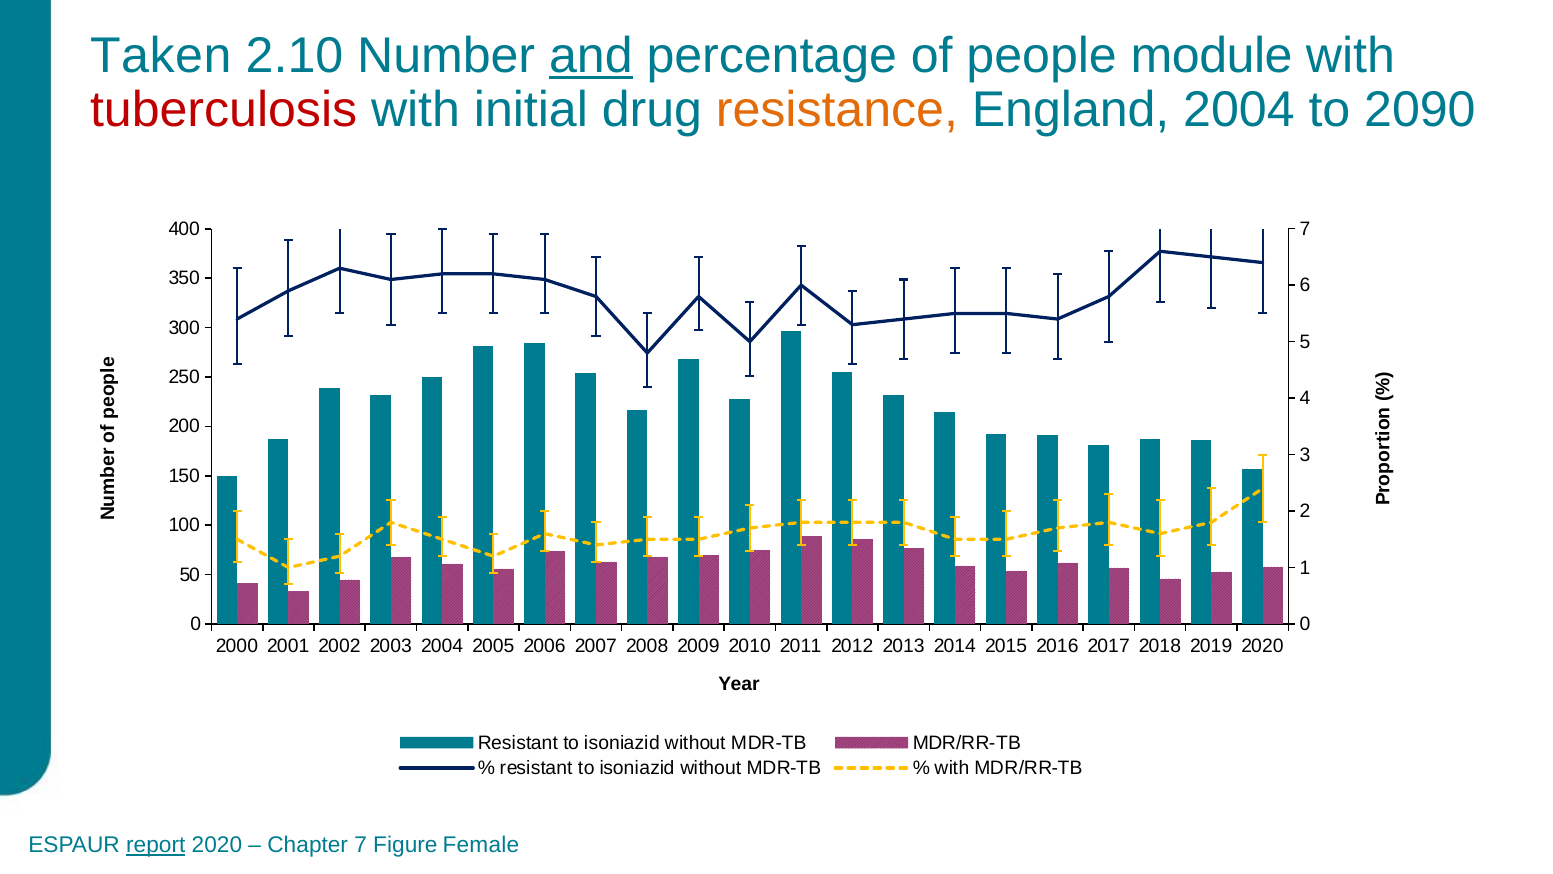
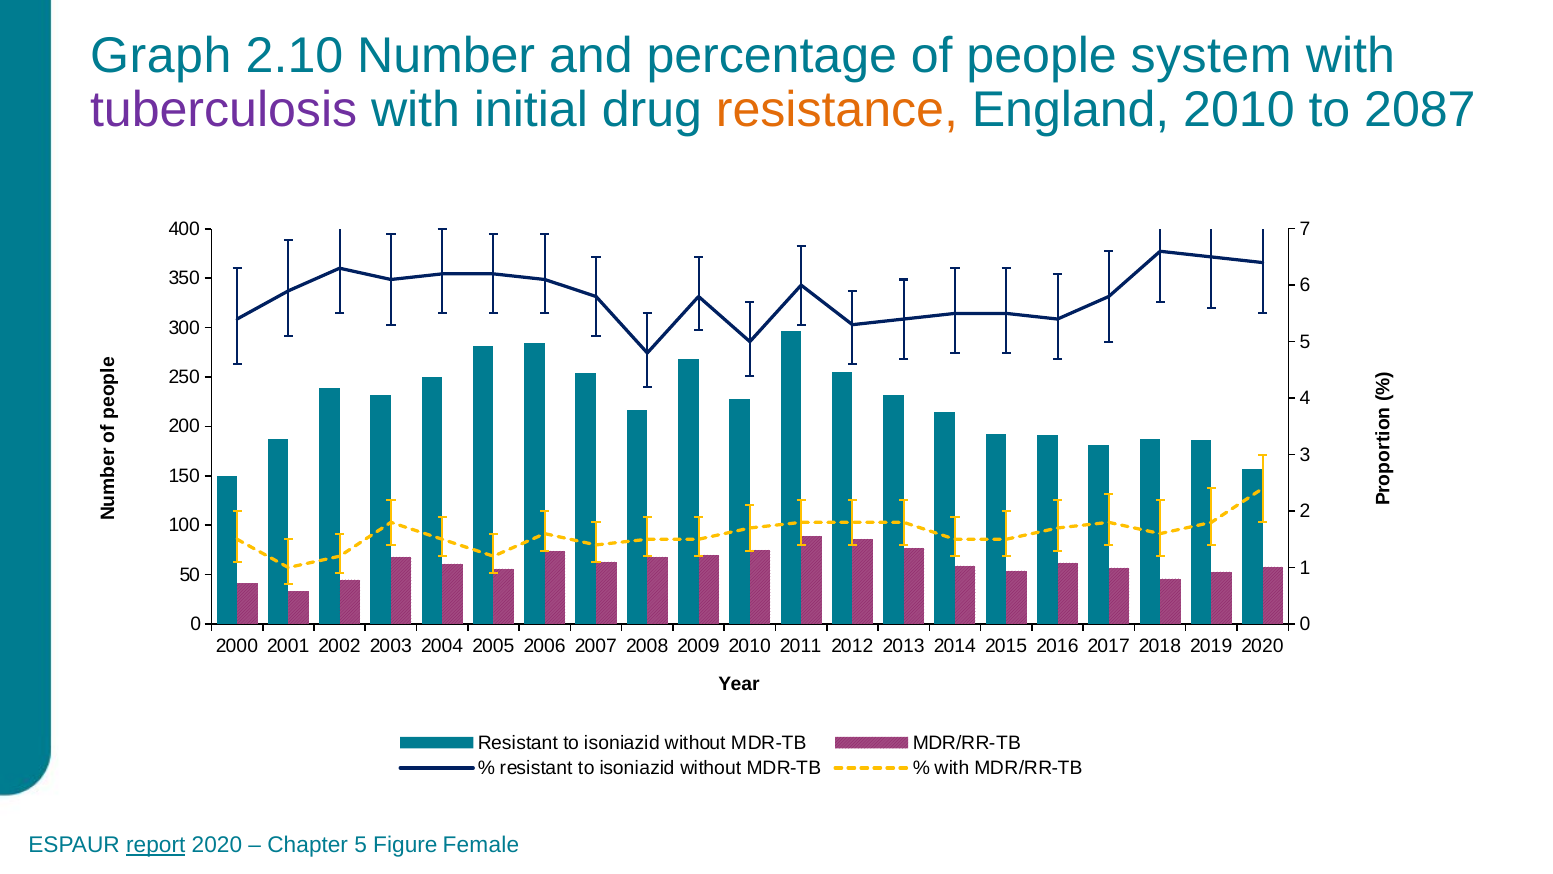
Taken: Taken -> Graph (161, 55)
and underline: present -> none (591, 55)
module: module -> system (1211, 55)
tuberculosis colour: red -> purple (224, 110)
England 2004: 2004 -> 2010 (1239, 110)
2090: 2090 -> 2087 (1420, 110)
Chapter 7: 7 -> 5 (361, 845)
